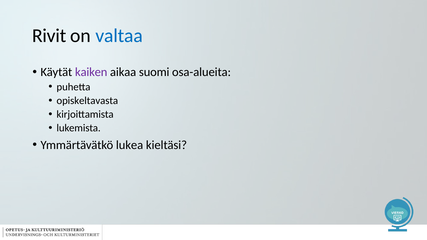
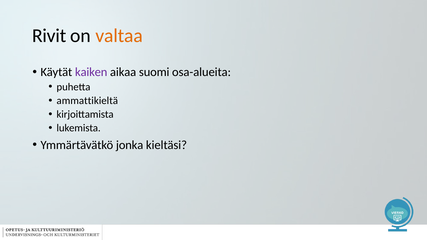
valtaa colour: blue -> orange (119, 36)
opiskeltavasta: opiskeltavasta -> ammattikieltä (87, 101)
lukea: lukea -> jonka (130, 145)
